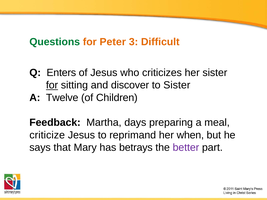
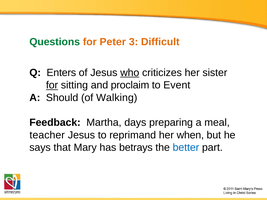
who underline: none -> present (130, 73)
discover: discover -> proclaim (130, 85)
to Sister: Sister -> Event (177, 85)
Twelve: Twelve -> Should (62, 98)
Children: Children -> Walking (117, 98)
criticize: criticize -> teacher (47, 135)
better colour: purple -> blue (186, 148)
